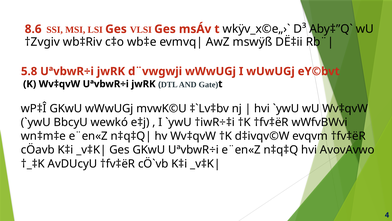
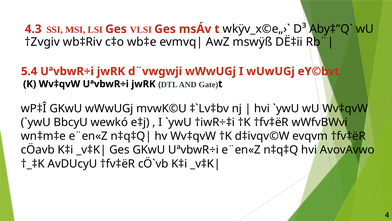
8.6: 8.6 -> 4.3 (33, 29)
5.8: 5.8 -> 5.4 (29, 71)
